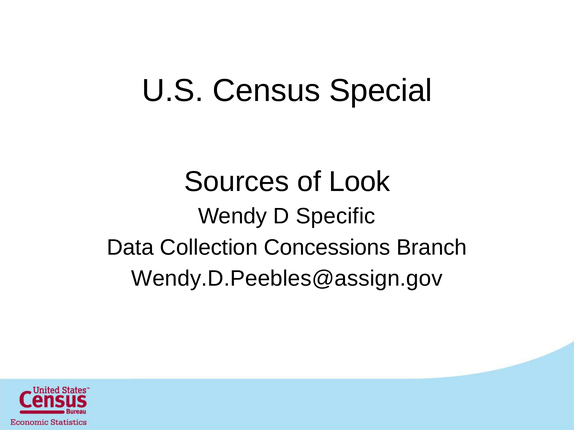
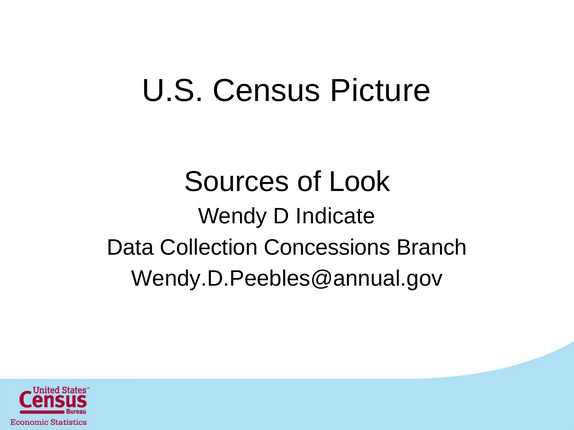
Special: Special -> Picture (380, 91)
Specific: Specific -> Indicate (336, 216)
Wendy.D.Peebles@assign.gov: Wendy.D.Peebles@assign.gov -> Wendy.D.Peebles@annual.gov (287, 279)
